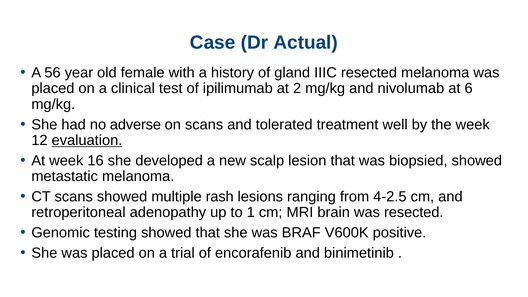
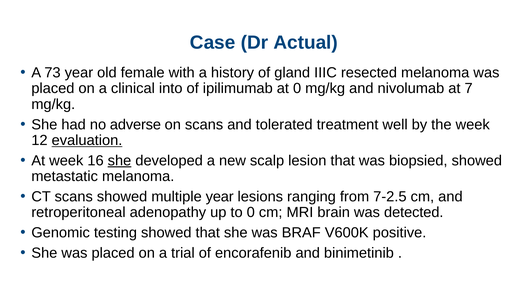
56: 56 -> 73 (52, 73)
test: test -> into (171, 88)
at 2: 2 -> 0 (297, 88)
6: 6 -> 7 (469, 88)
she underline: none -> present (119, 161)
multiple rash: rash -> year (220, 197)
4-2.5: 4-2.5 -> 7-2.5 (390, 197)
to 1: 1 -> 0 (251, 212)
was resected: resected -> detected (414, 212)
